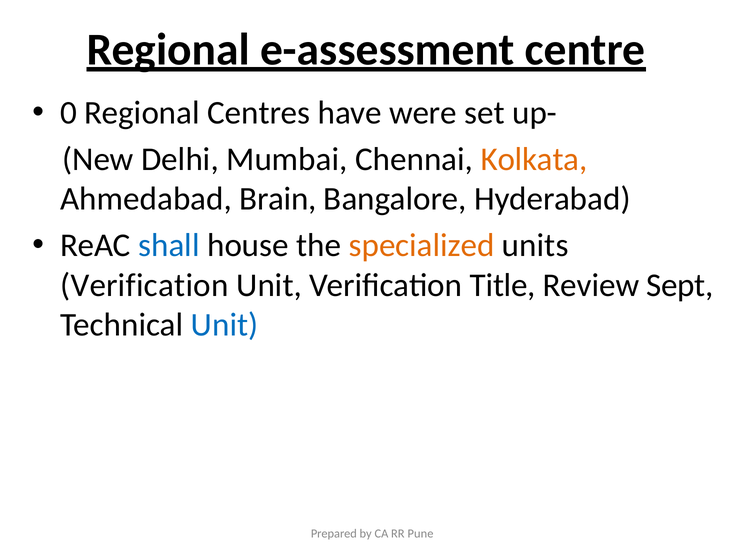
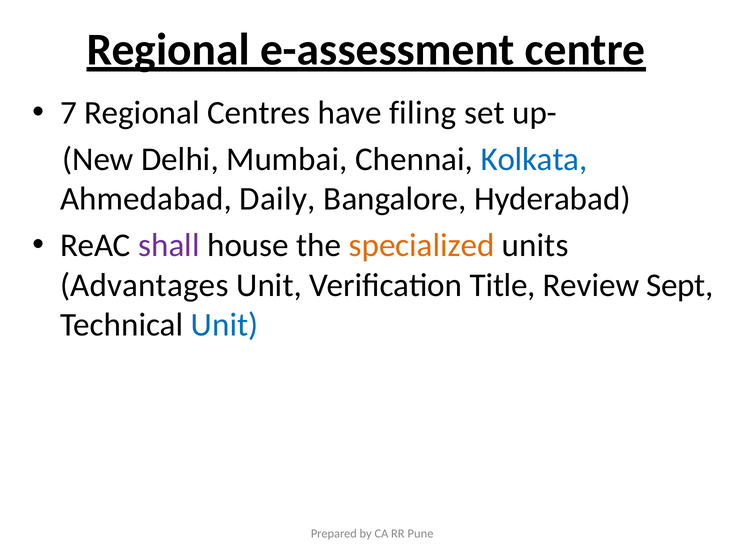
0: 0 -> 7 (69, 113)
were: were -> filing (423, 113)
Kolkata colour: orange -> blue (534, 159)
Brain: Brain -> Daily (278, 199)
shall colour: blue -> purple (169, 245)
Verification: Verification -> Advantages (144, 285)
